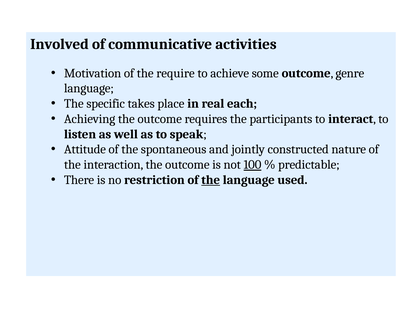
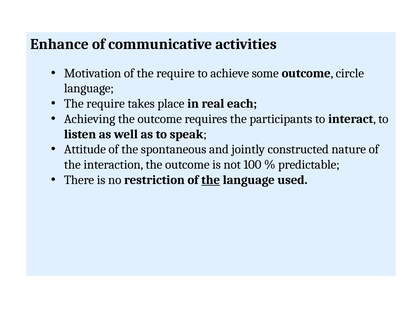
Involved: Involved -> Enhance (59, 44)
genre: genre -> circle (350, 73)
specific: specific -> require (106, 104)
100 underline: present -> none (252, 165)
